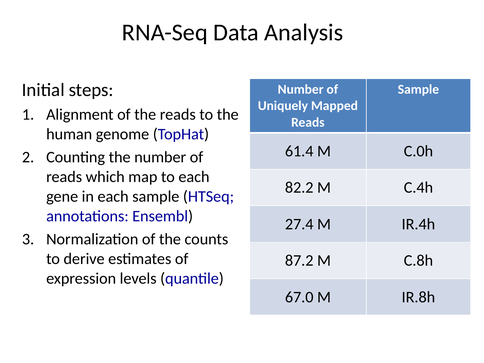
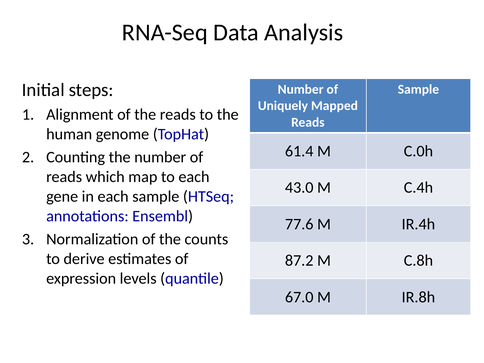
82.2: 82.2 -> 43.0 (299, 188)
27.4: 27.4 -> 77.6 (299, 224)
